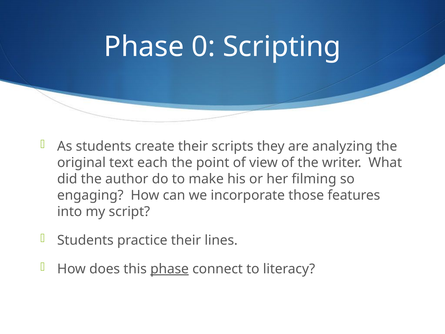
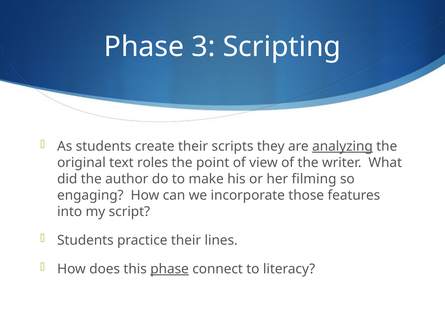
0: 0 -> 3 (203, 47)
analyzing underline: none -> present (342, 146)
each: each -> roles (153, 162)
